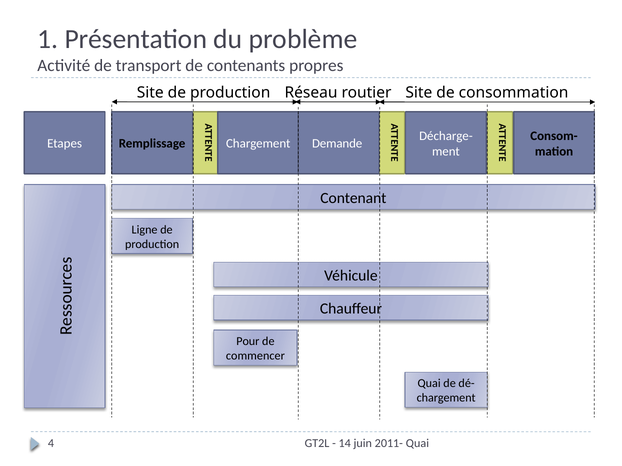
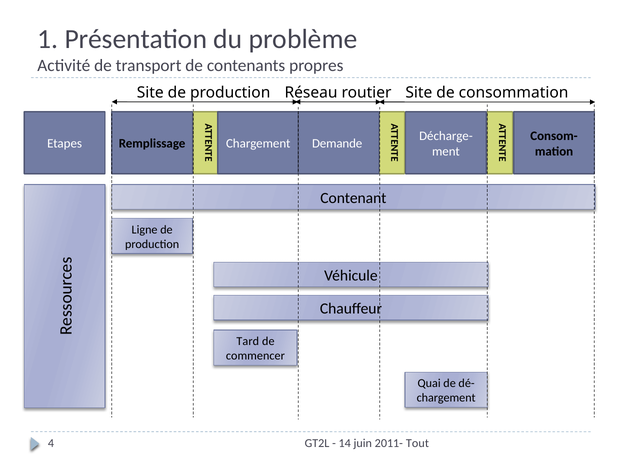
Pour: Pour -> Tard (248, 342)
2011- Quai: Quai -> Tout (417, 444)
